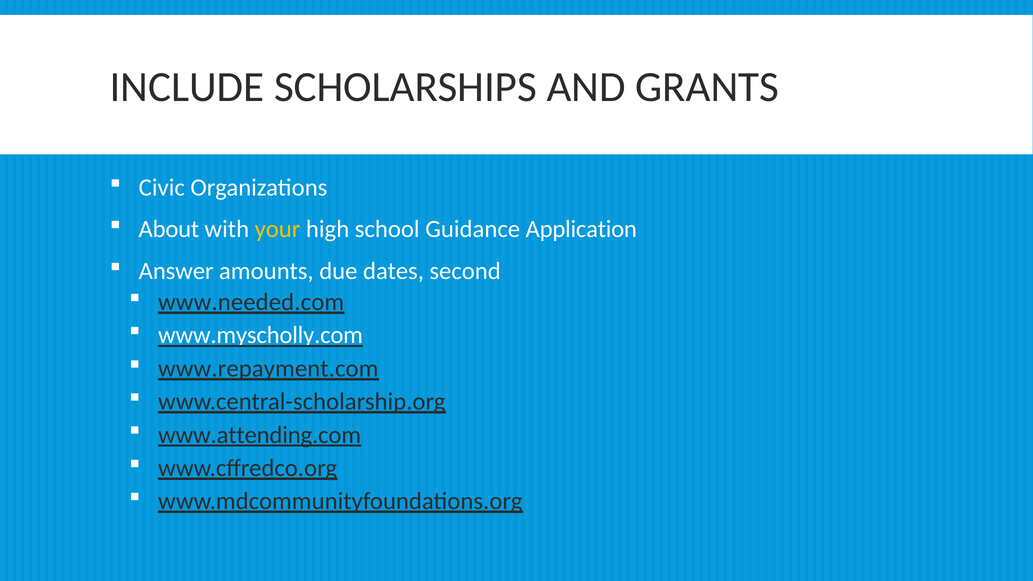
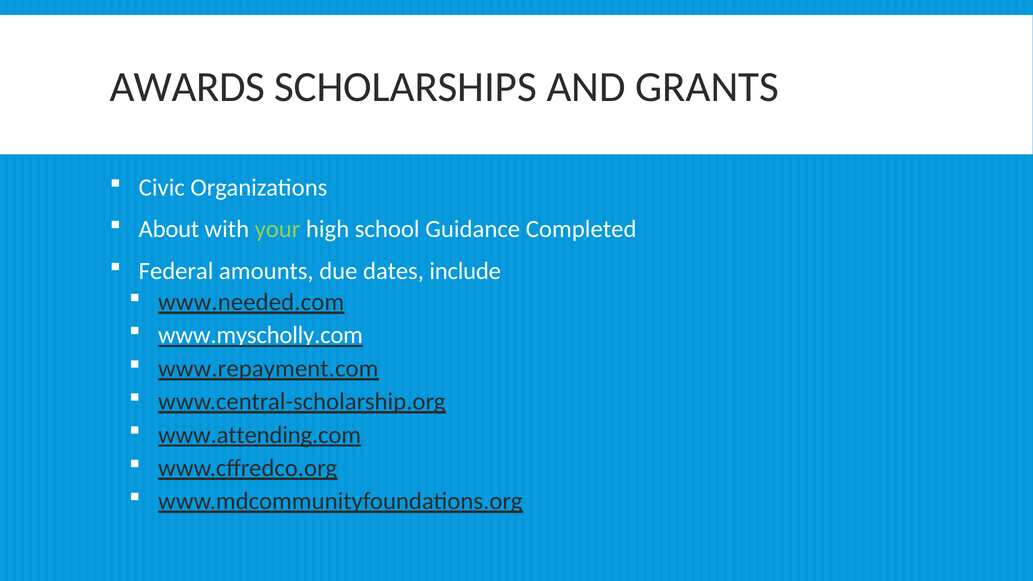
INCLUDE: INCLUDE -> AWARDS (187, 87)
your colour: yellow -> light green (278, 229)
Application: Application -> Completed (581, 229)
Answer: Answer -> Federal (176, 271)
second: second -> include (465, 271)
